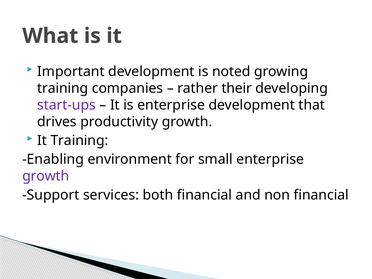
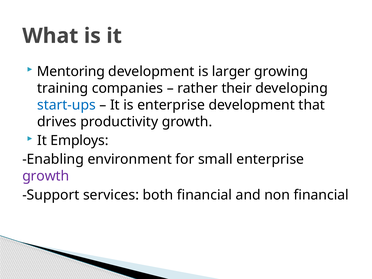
Important: Important -> Mentoring (71, 71)
noted: noted -> larger (231, 71)
start-ups colour: purple -> blue (66, 105)
It Training: Training -> Employs (79, 141)
